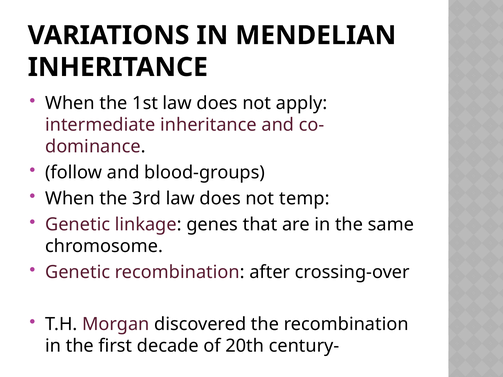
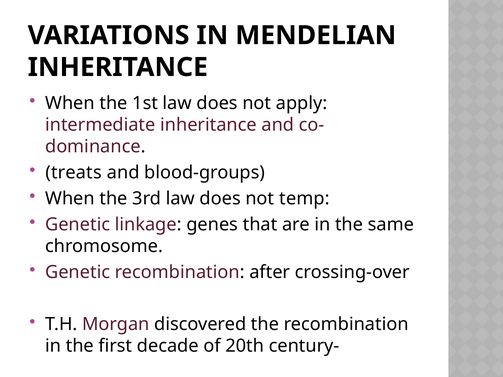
follow: follow -> treats (74, 173)
